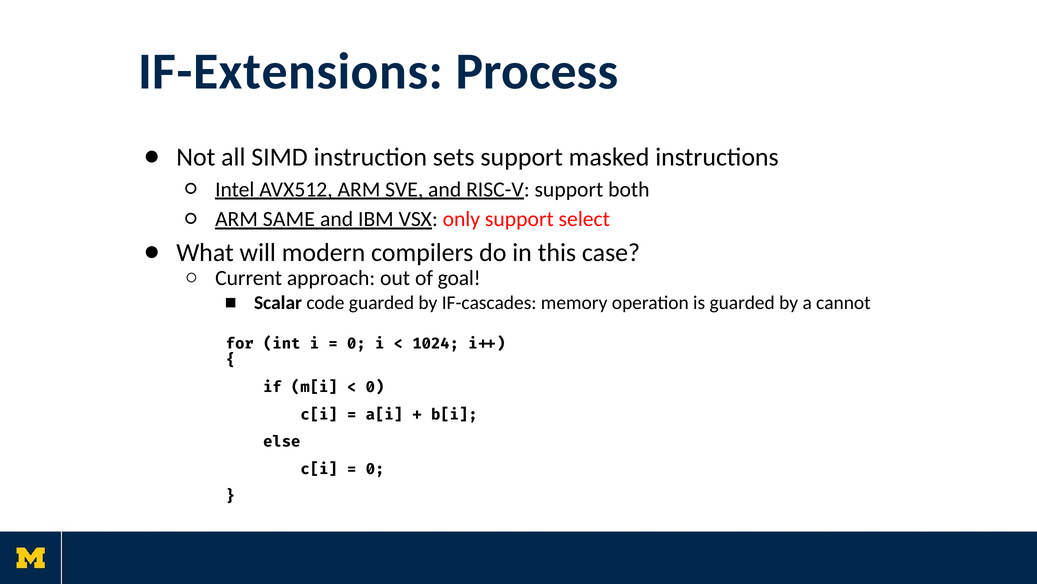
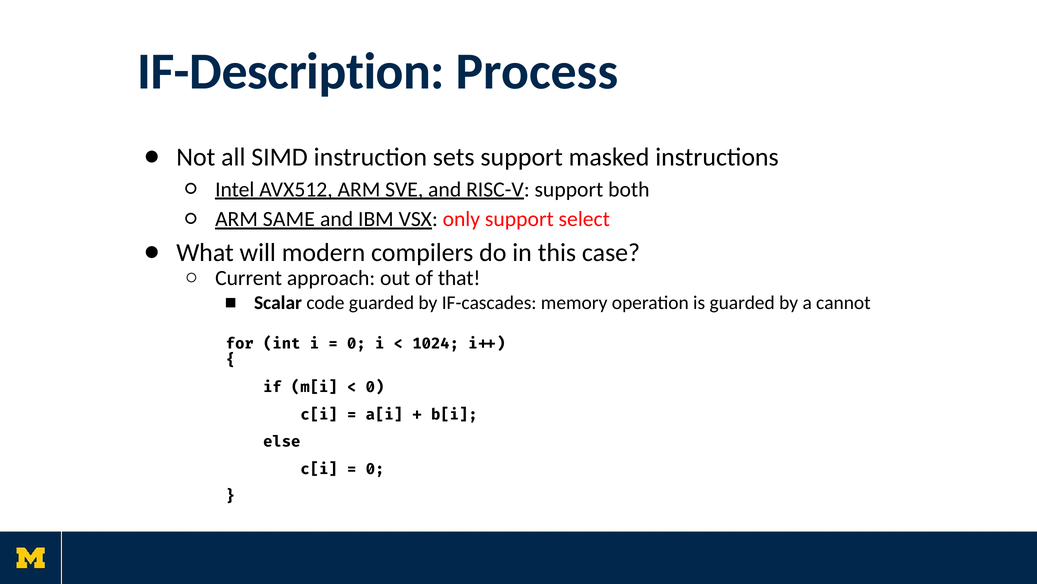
IF-Extensions: IF-Extensions -> IF-Description (291, 71)
goal: goal -> that (459, 278)
